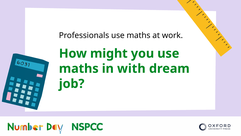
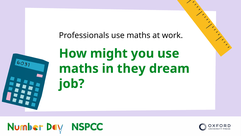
with: with -> they (131, 68)
